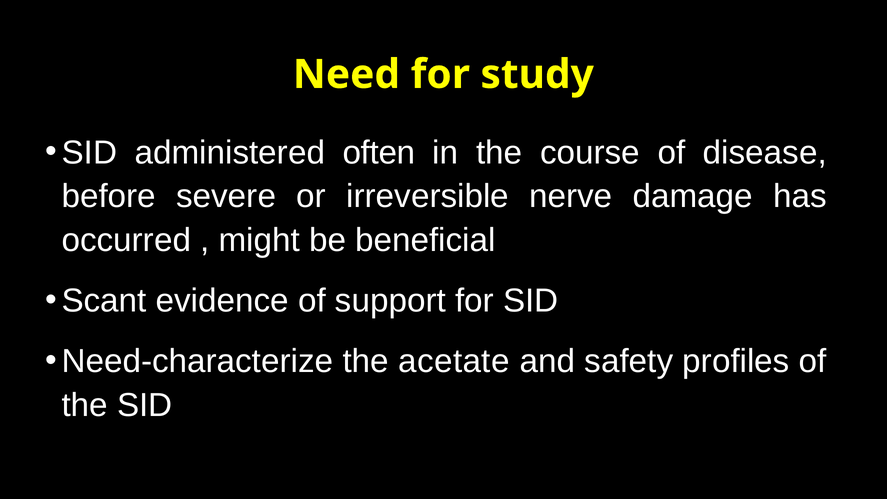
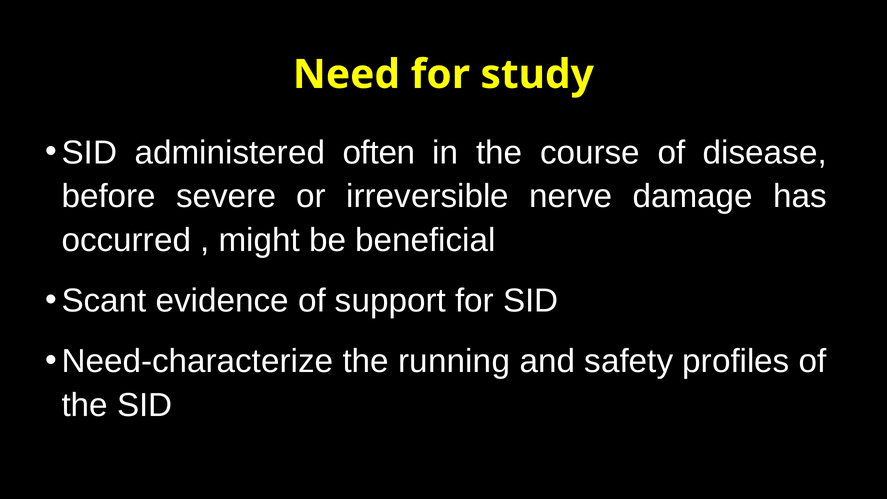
acetate: acetate -> running (454, 361)
